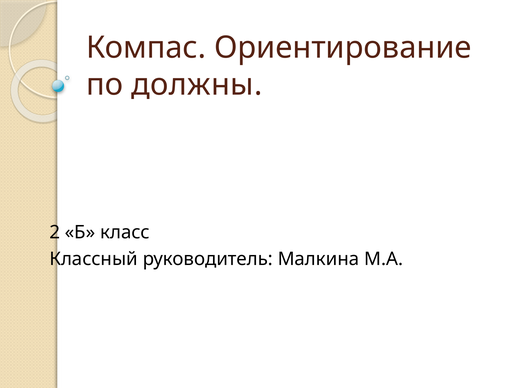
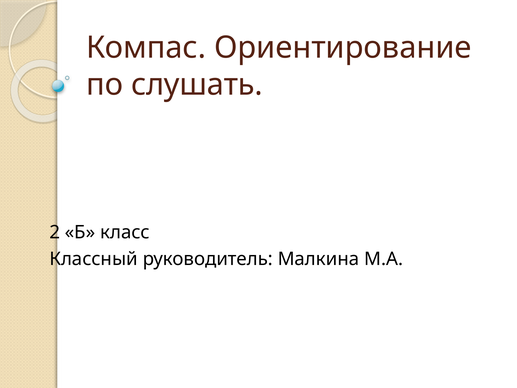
должны: должны -> слушать (197, 85)
